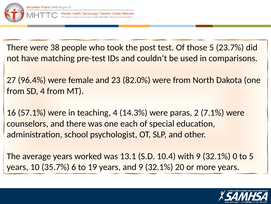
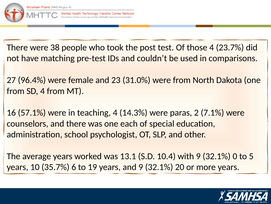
those 5: 5 -> 4 (212, 47)
82.0%: 82.0% -> 31.0% (136, 80)
